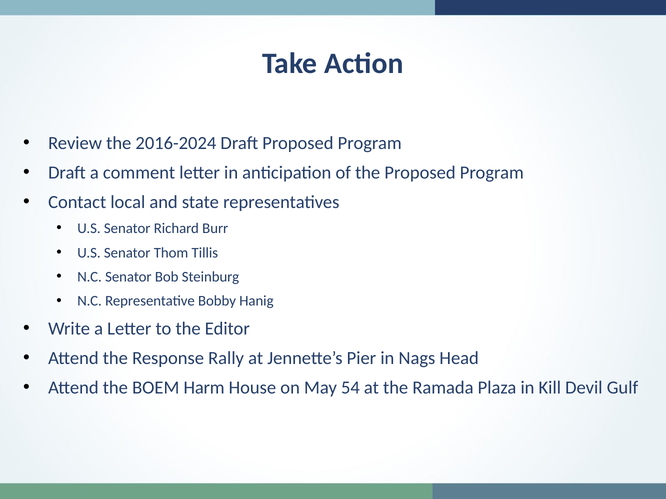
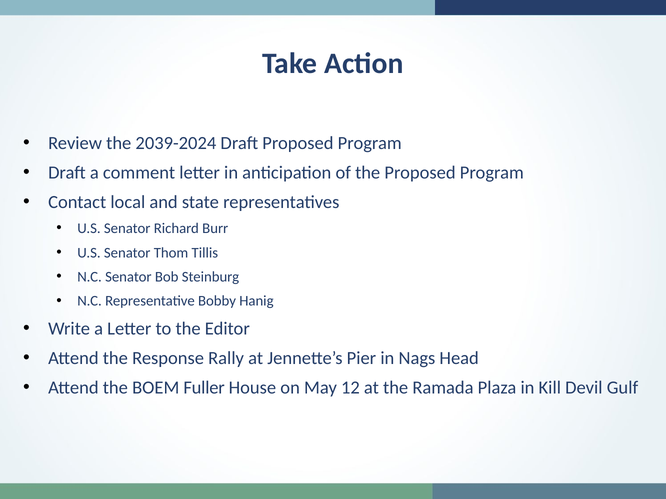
2016-2024: 2016-2024 -> 2039-2024 (176, 143)
Harm: Harm -> Fuller (204, 388)
54: 54 -> 12 (350, 388)
